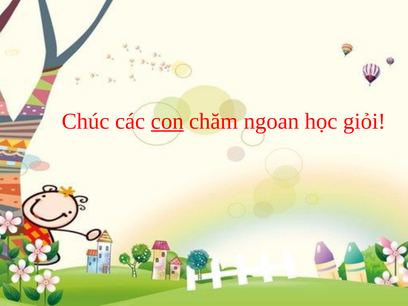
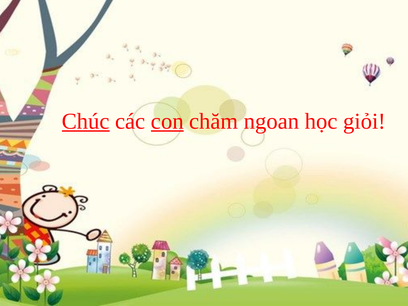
Chúc underline: none -> present (86, 121)
